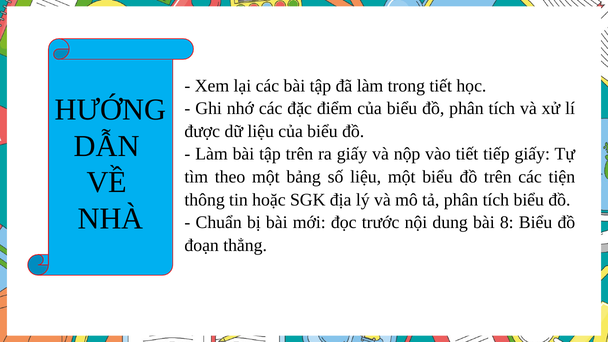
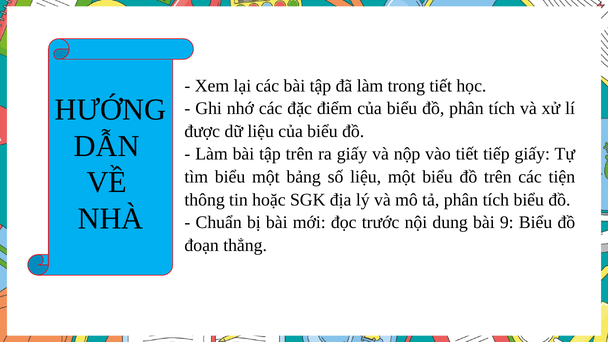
theo: theo -> biểu (230, 177)
8: 8 -> 9 (507, 222)
